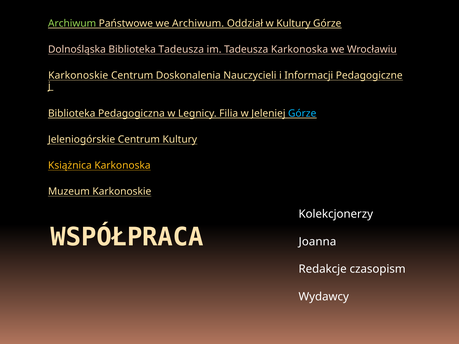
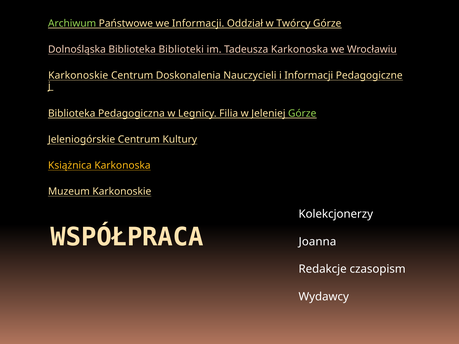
we Archiwum: Archiwum -> Informacji (198, 23)
w Kultury: Kultury -> Twórcy (293, 23)
Biblioteka Tadeusza: Tadeusza -> Biblioteki (181, 50)
Górze colour: light blue -> light green (302, 113)
